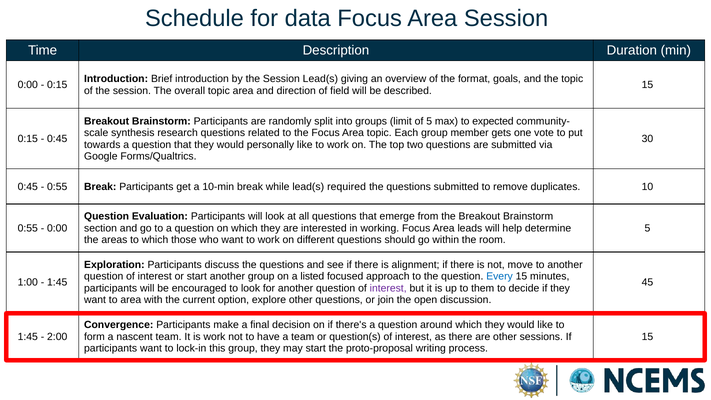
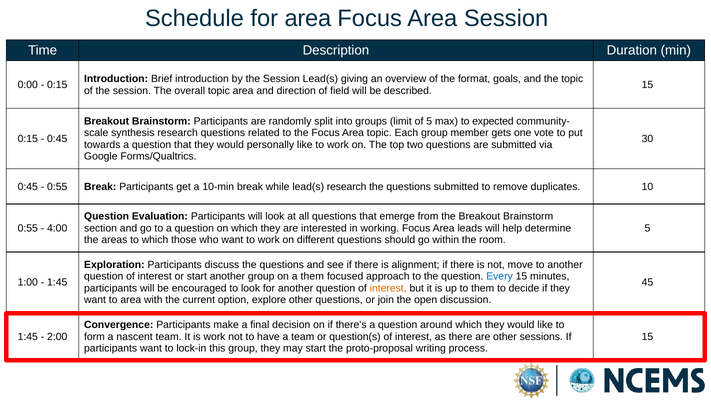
for data: data -> area (308, 19)
lead(s required: required -> research (347, 187)
0:00: 0:00 -> 4:00 (57, 228)
a listed: listed -> them (312, 277)
interest colour: purple -> orange (388, 288)
